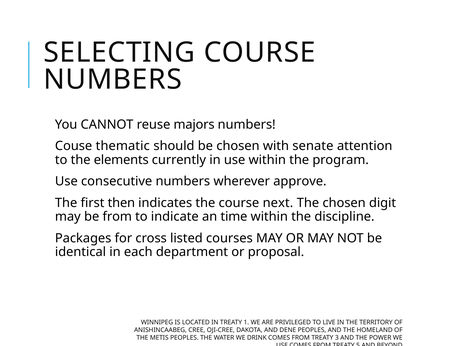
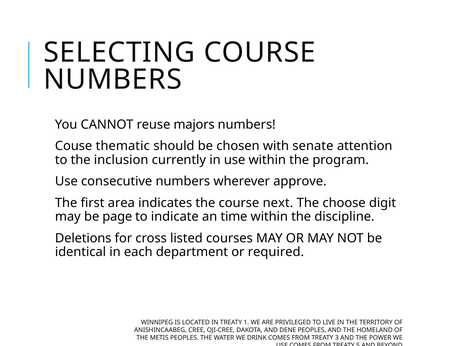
elements: elements -> inclusion (121, 160)
then: then -> area (121, 203)
The chosen: chosen -> choose (344, 203)
be from: from -> page (117, 217)
Packages: Packages -> Deletions (83, 239)
proposal: proposal -> required (276, 252)
